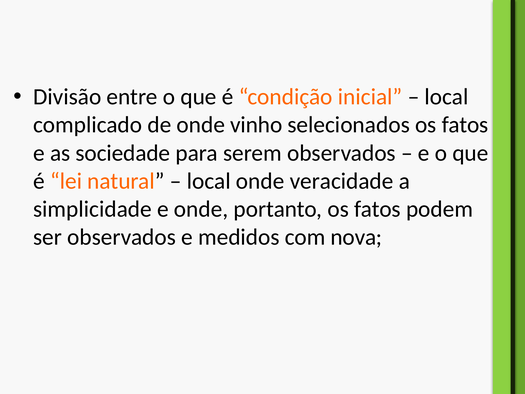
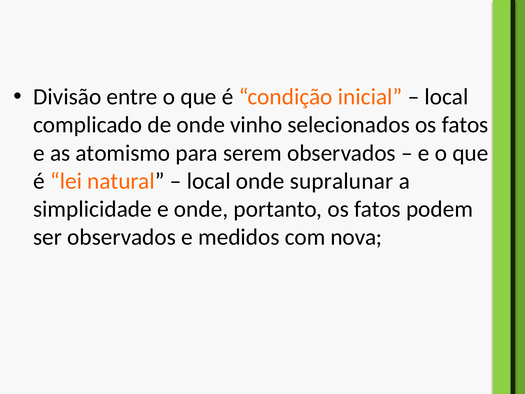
sociedade: sociedade -> atomismo (123, 153)
veracidade: veracidade -> supralunar (342, 181)
